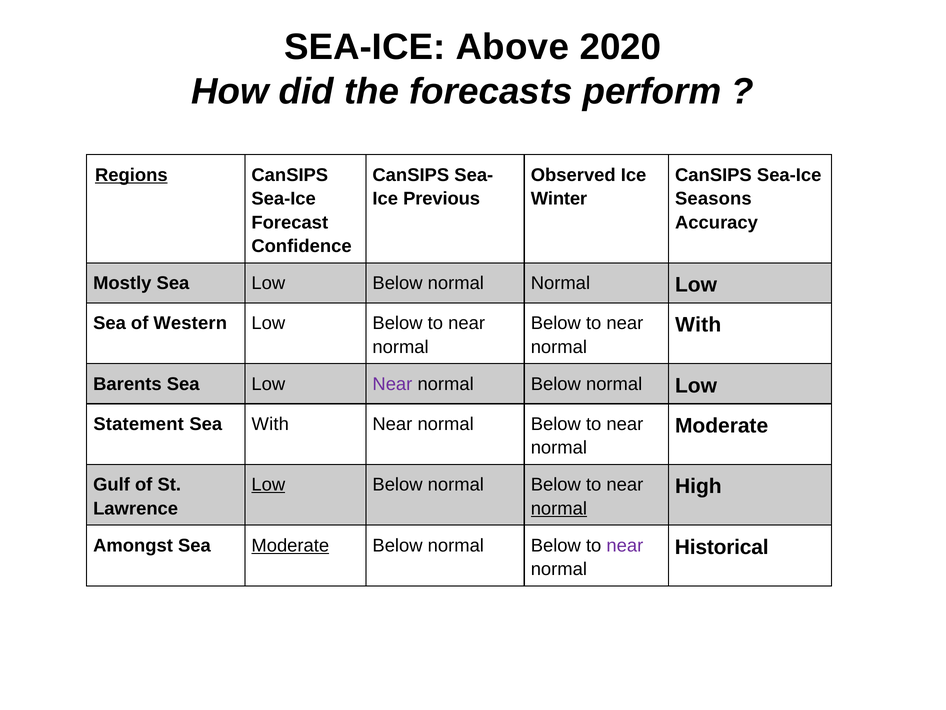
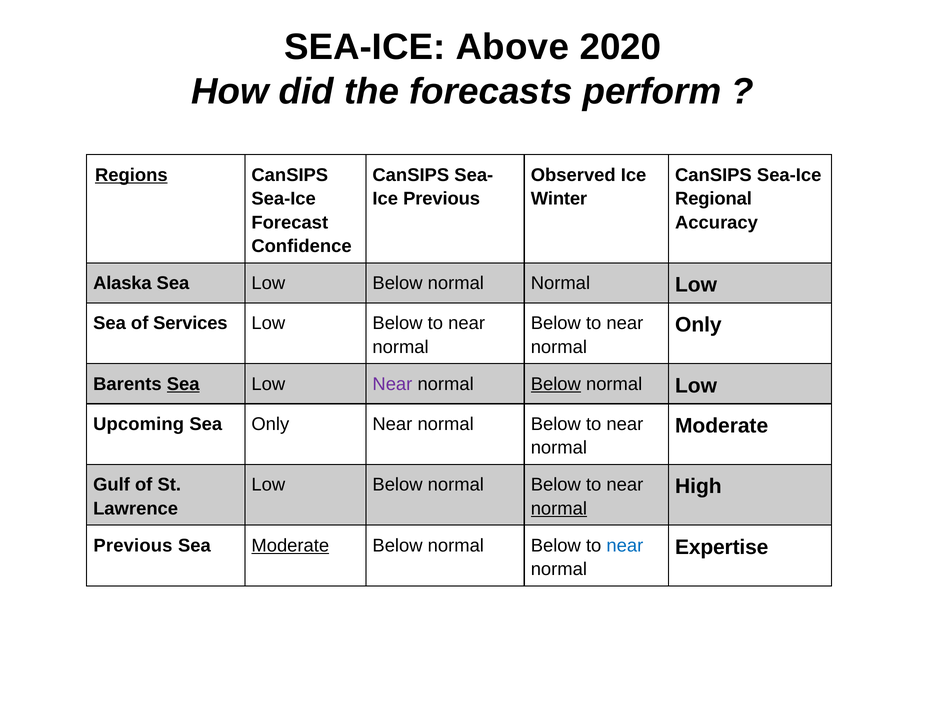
Seasons: Seasons -> Regional (713, 199)
Mostly: Mostly -> Alaska (122, 283)
Western: Western -> Services (190, 323)
With: With -> Only (698, 325)
Sea underline: none -> present (183, 384)
Below underline: none -> present (556, 384)
Statement: Statement -> Upcoming (139, 424)
Sea With: With -> Only (270, 424)
Low underline: present -> none (268, 484)
Amongst: Amongst -> Previous (133, 545)
near colour: purple -> blue (625, 545)
Historical: Historical -> Expertise (722, 547)
